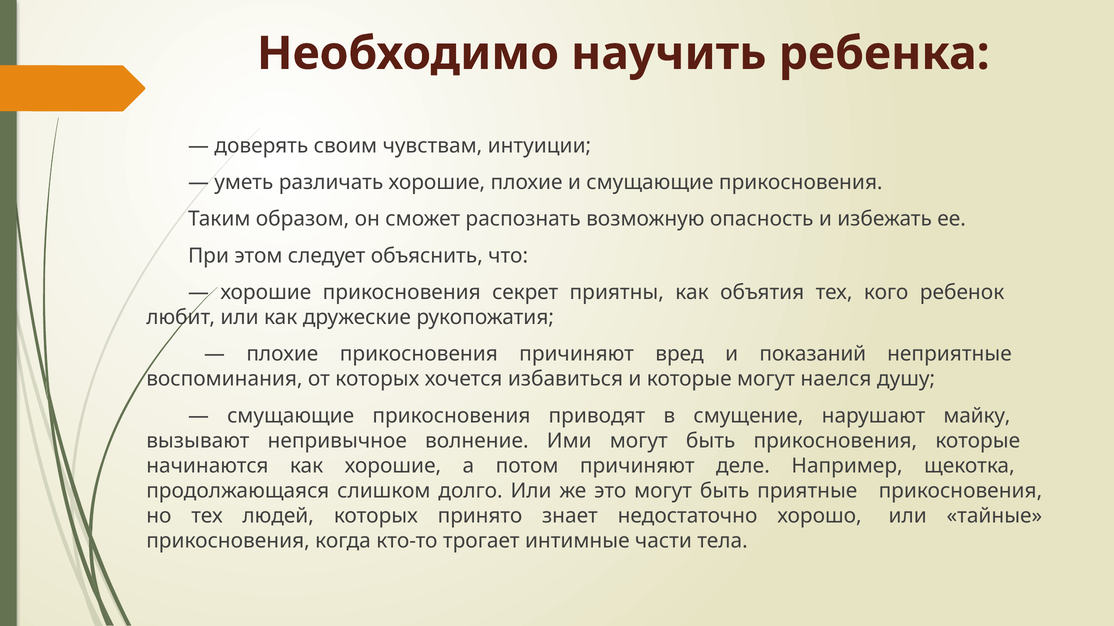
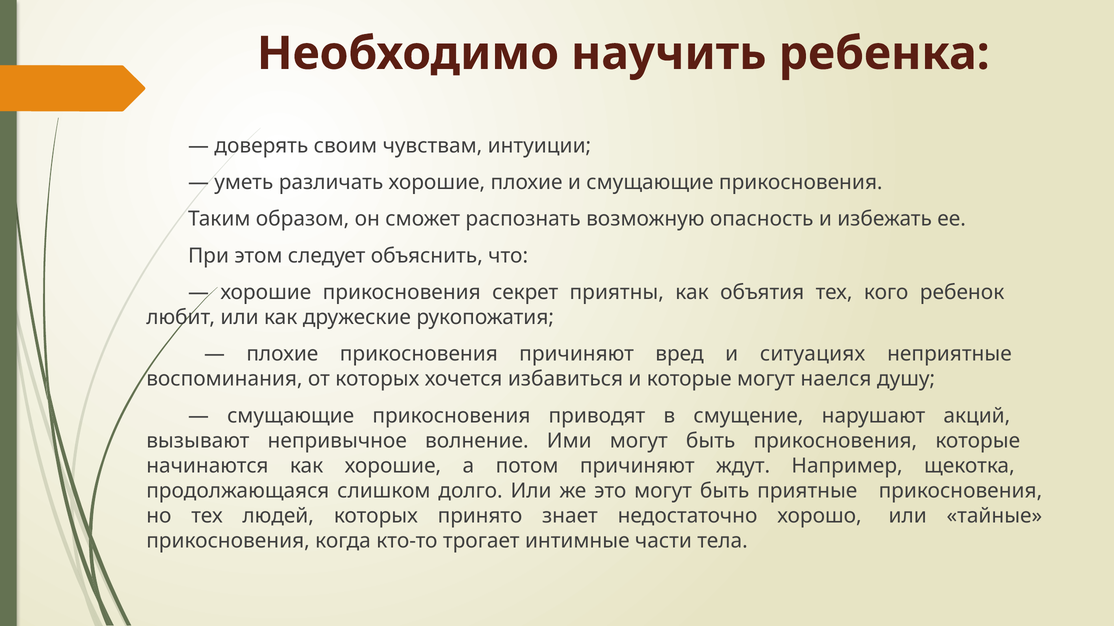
показаний: показаний -> ситуациях (813, 354)
майку: майку -> акций (977, 416)
деле: деле -> ждут (743, 466)
